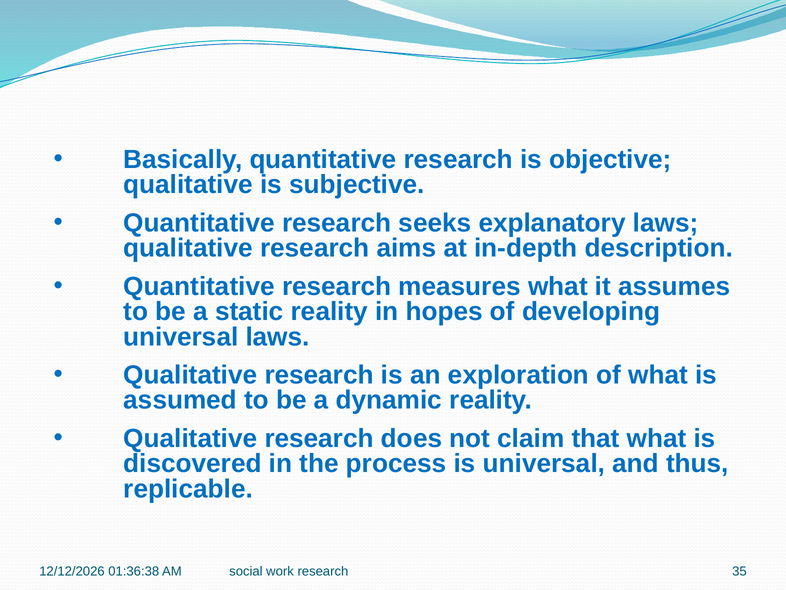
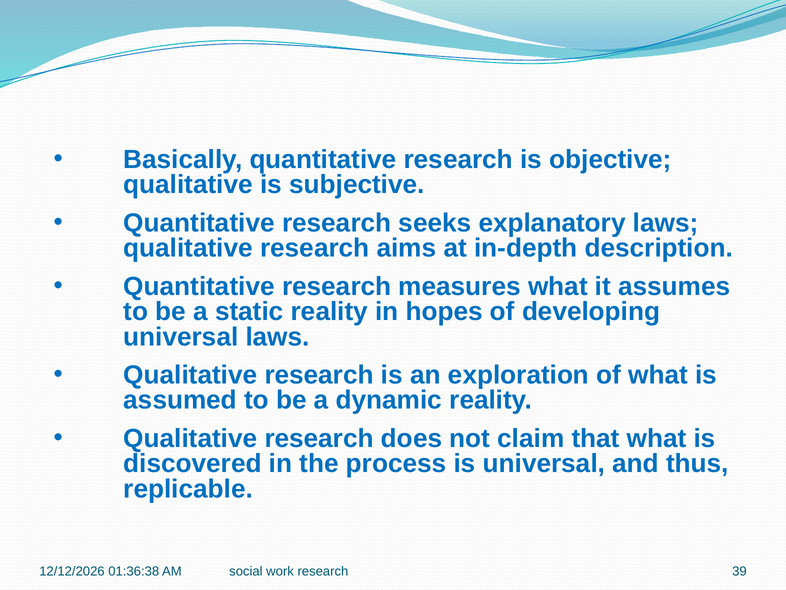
35: 35 -> 39 (739, 571)
